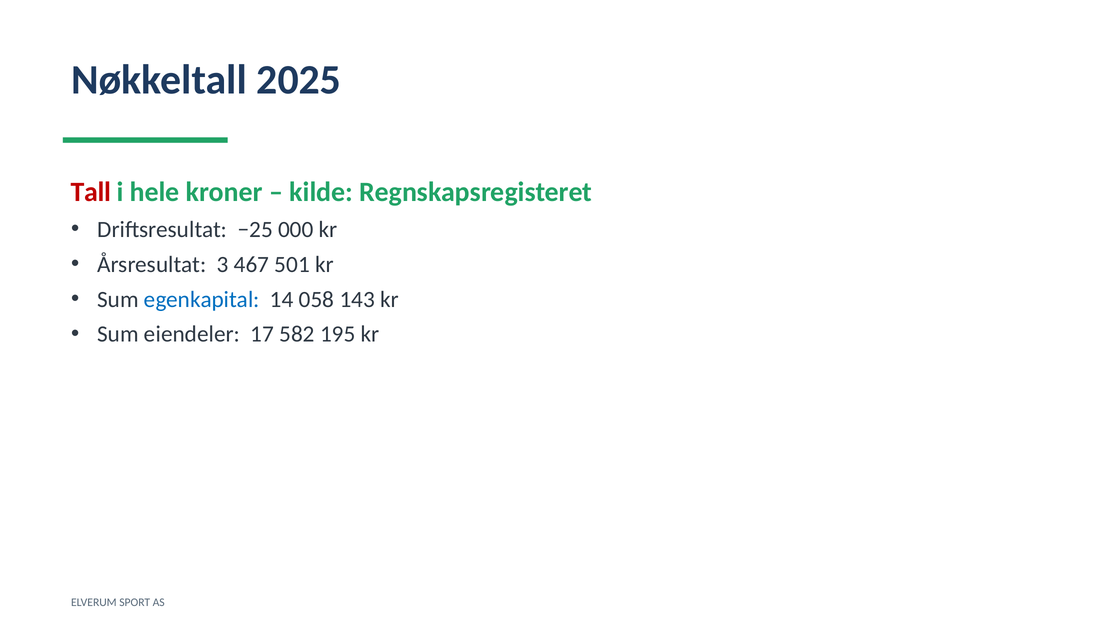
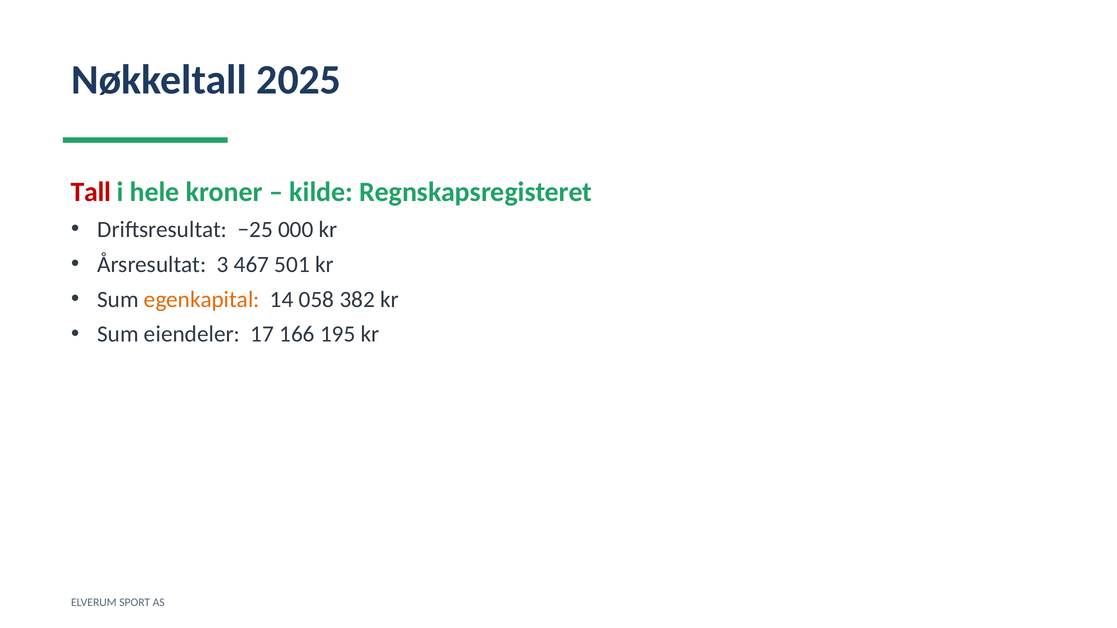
egenkapital colour: blue -> orange (202, 300)
143: 143 -> 382 (357, 300)
582: 582 -> 166 (297, 334)
